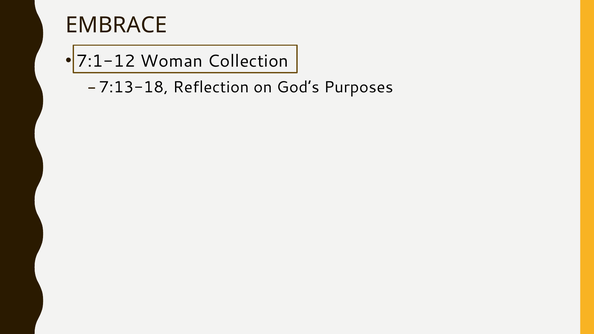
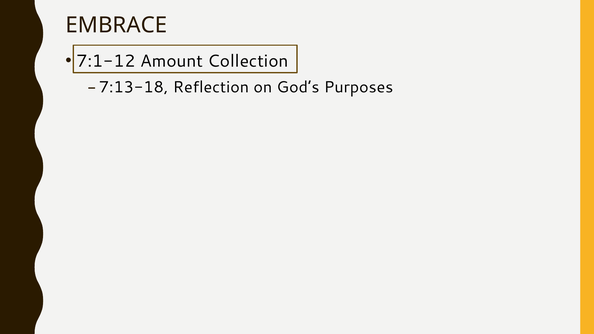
Woman: Woman -> Amount (172, 61)
